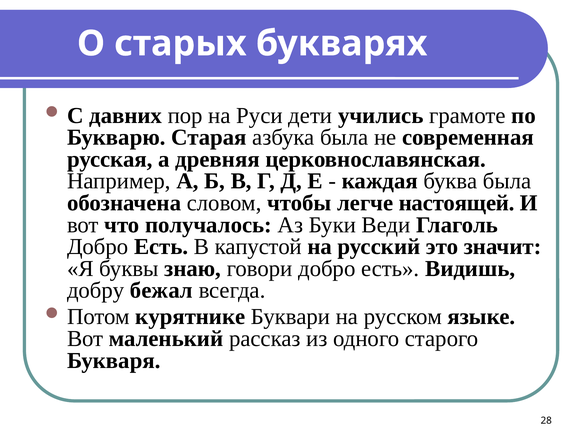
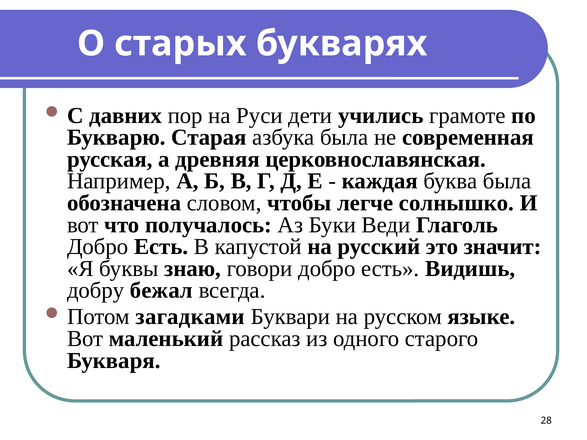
настоящей: настоящей -> солнышко (456, 203)
курятнике: курятнике -> загадками (190, 317)
